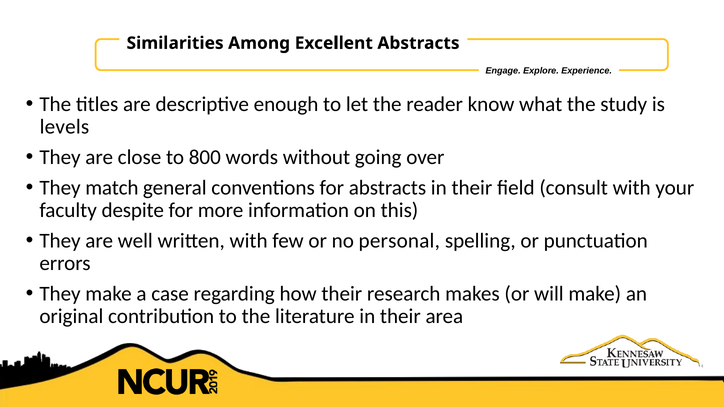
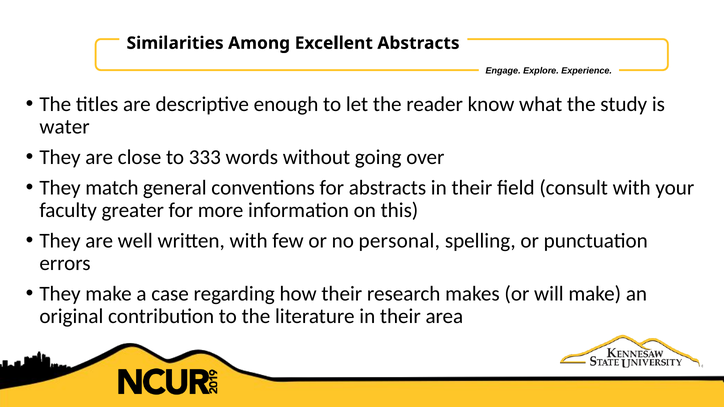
levels: levels -> water (65, 127)
800: 800 -> 333 (205, 157)
despite: despite -> greater (133, 210)
